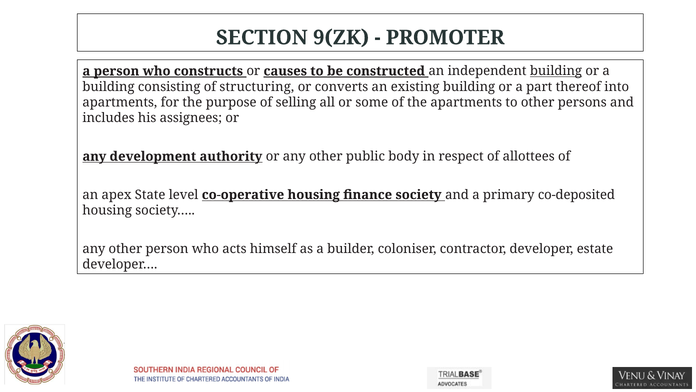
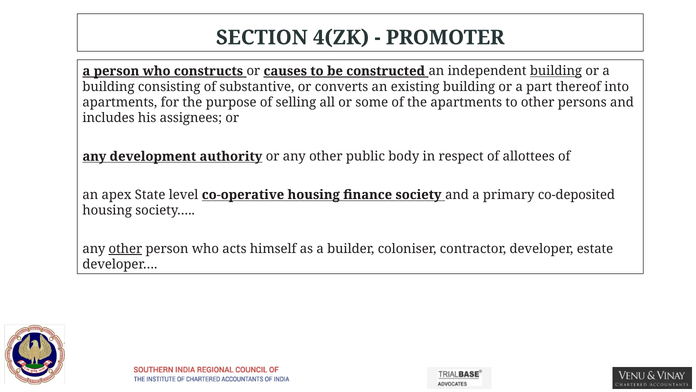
9(ZK: 9(ZK -> 4(ZK (341, 38)
structuring: structuring -> substantive (257, 87)
other underline: none -> present (125, 248)
